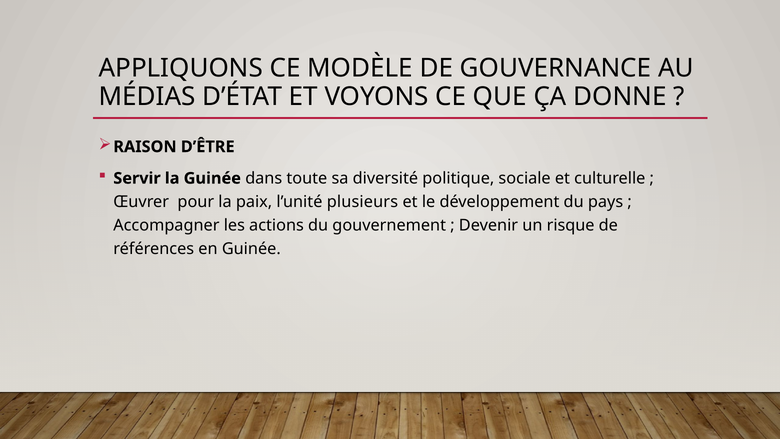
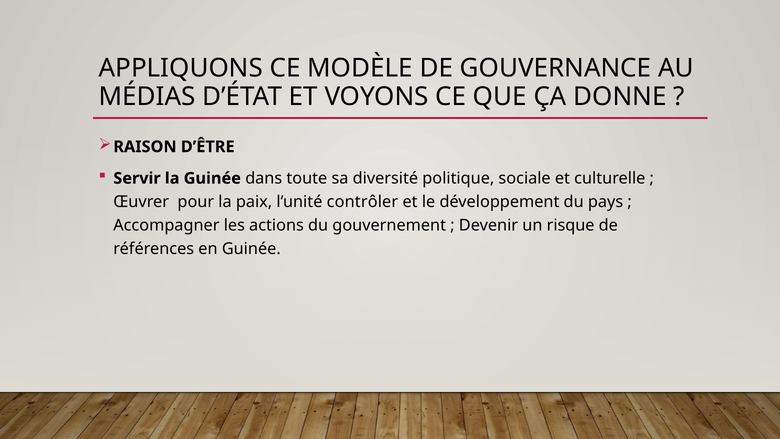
plusieurs: plusieurs -> contrôler (362, 202)
